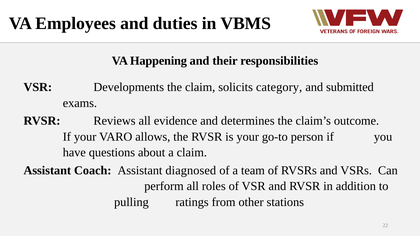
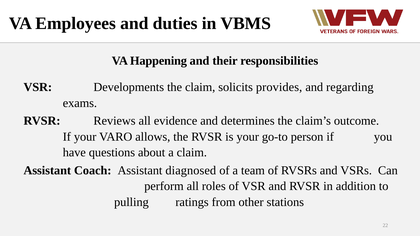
category: category -> provides (279, 87)
submitted: submitted -> regarding (350, 87)
